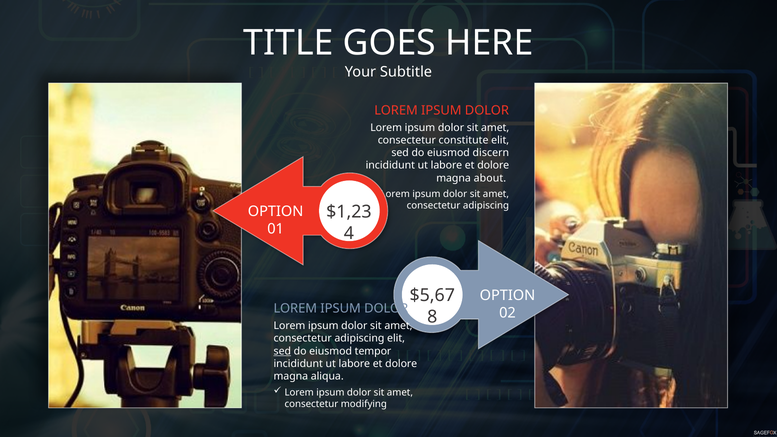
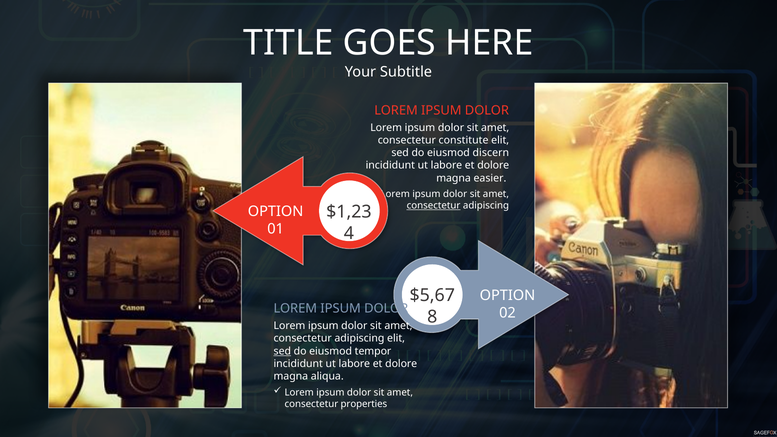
about: about -> easier (490, 178)
consectetur underline: none -> present (434, 206)
modifying: modifying -> properties (364, 404)
